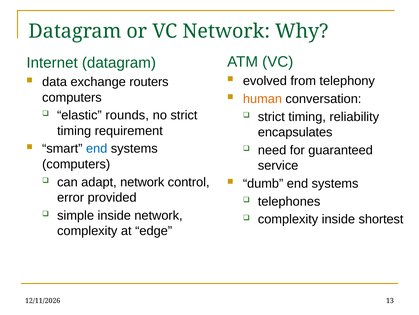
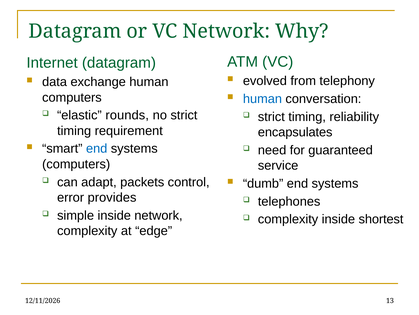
exchange routers: routers -> human (149, 82)
human colour: orange -> blue (262, 99)
adapt network: network -> packets (142, 182)
provided: provided -> provides (112, 197)
